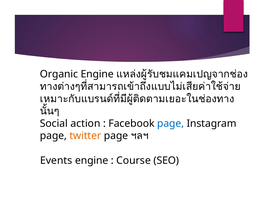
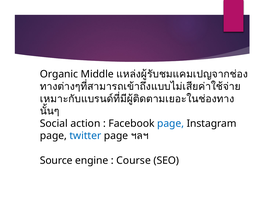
Organic Engine: Engine -> Middle (97, 74)
twitter colour: orange -> blue (85, 136)
Events: Events -> Source (56, 160)
